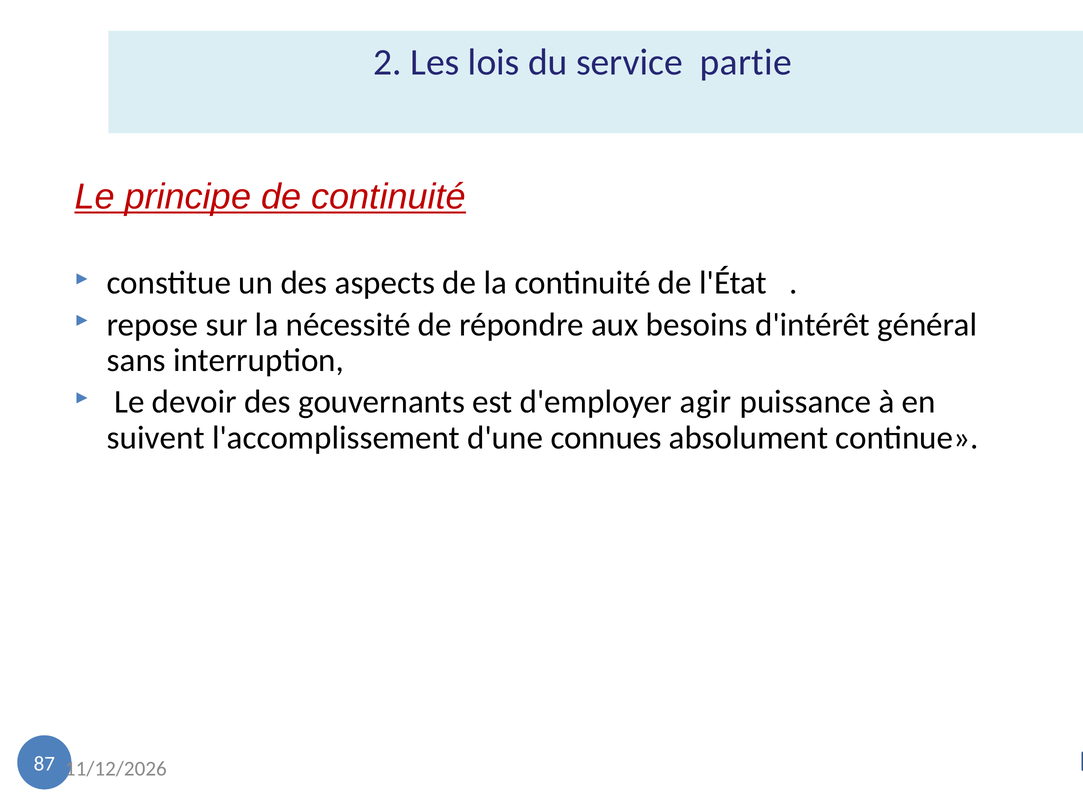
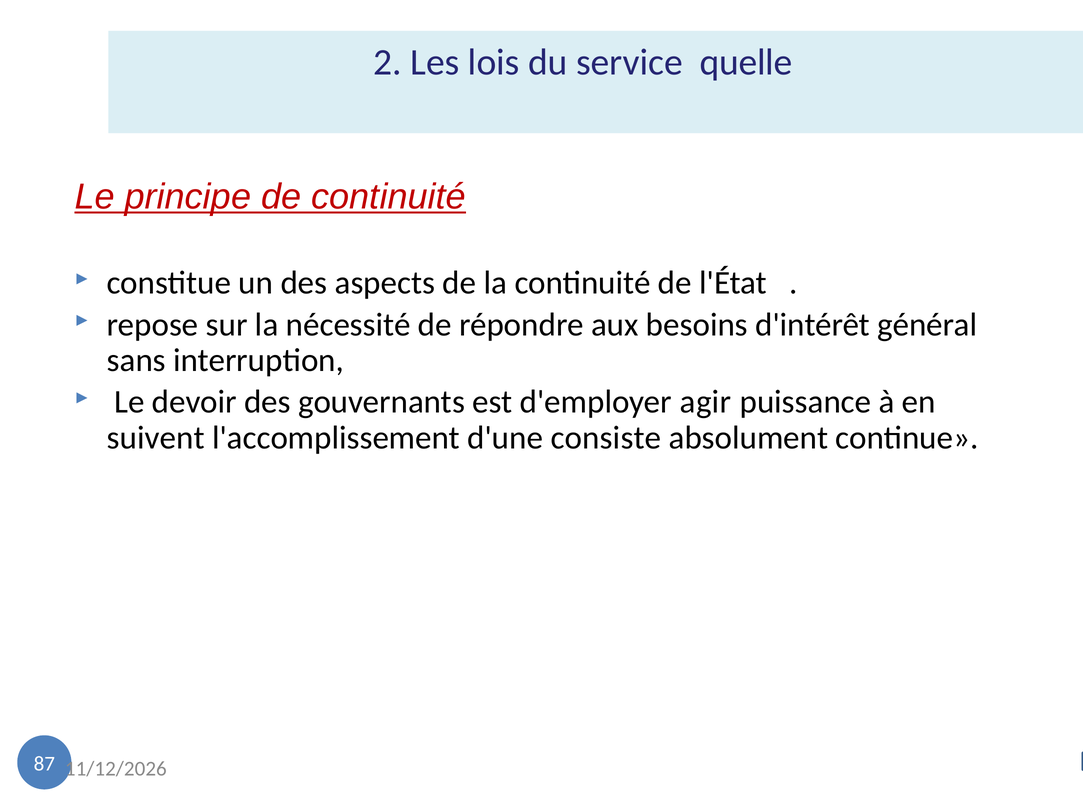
partie: partie -> quelle (746, 62)
connues: connues -> consiste (606, 438)
